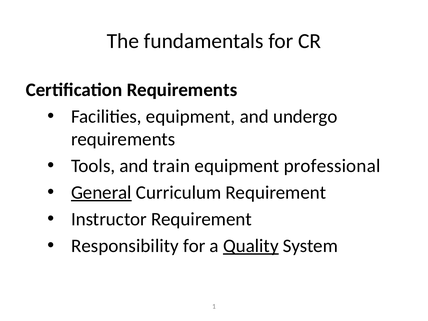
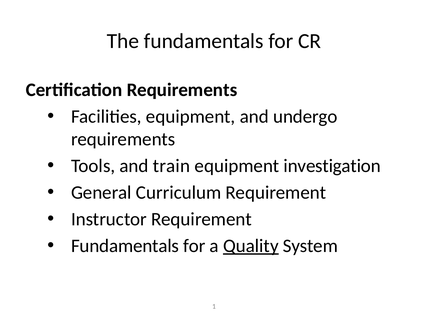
professional: professional -> investigation (332, 166)
General underline: present -> none (101, 193)
Responsibility: Responsibility -> Fundamentals (125, 246)
